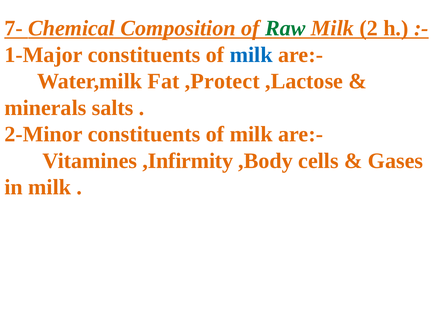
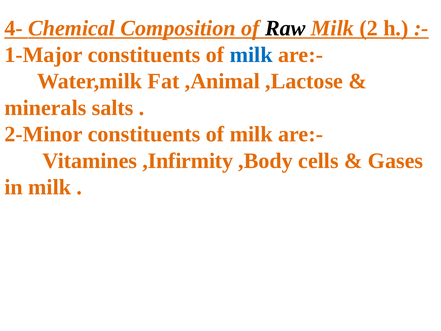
7-: 7- -> 4- (14, 28)
Raw colour: green -> black (285, 28)
,Protect: ,Protect -> ,Animal (222, 81)
